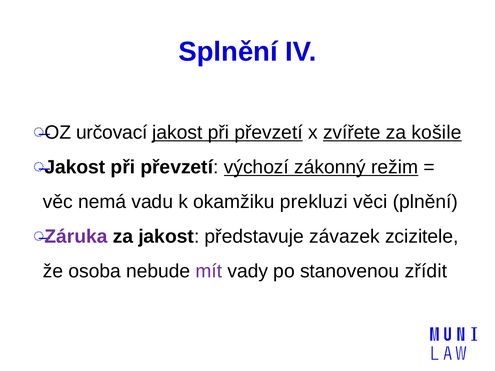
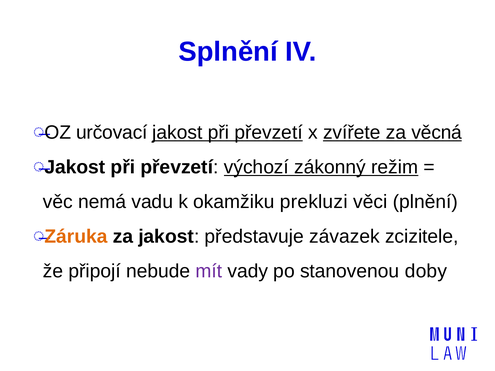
košile: košile -> věcná (437, 133)
Záruka colour: purple -> orange (76, 237)
osoba: osoba -> připojí (95, 271)
zřídit: zřídit -> doby (426, 271)
